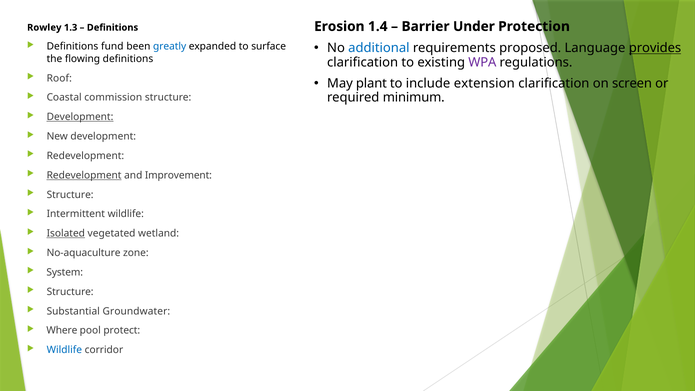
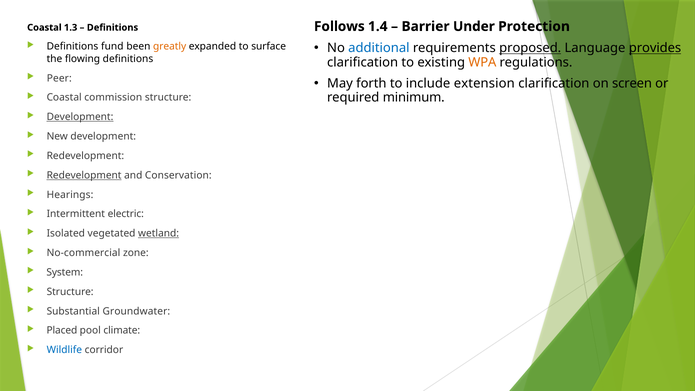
Erosion: Erosion -> Follows (339, 26)
Rowley: Rowley -> Coastal (44, 28)
proposed underline: none -> present (530, 48)
greatly colour: blue -> orange (170, 47)
WPA colour: purple -> orange (482, 62)
Roof: Roof -> Peer (59, 78)
plant: plant -> forth (371, 84)
Improvement: Improvement -> Conservation (178, 175)
Structure: Structure -> Hearings (70, 195)
Intermittent wildlife: wildlife -> electric (126, 214)
Isolated underline: present -> none (66, 233)
wetland underline: none -> present (159, 233)
No-aquaculture: No-aquaculture -> No-commercial (83, 253)
Where: Where -> Placed (62, 331)
protect: protect -> climate (122, 331)
